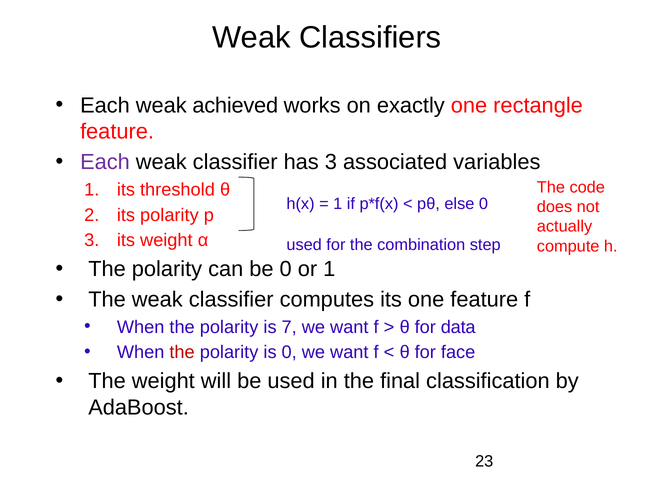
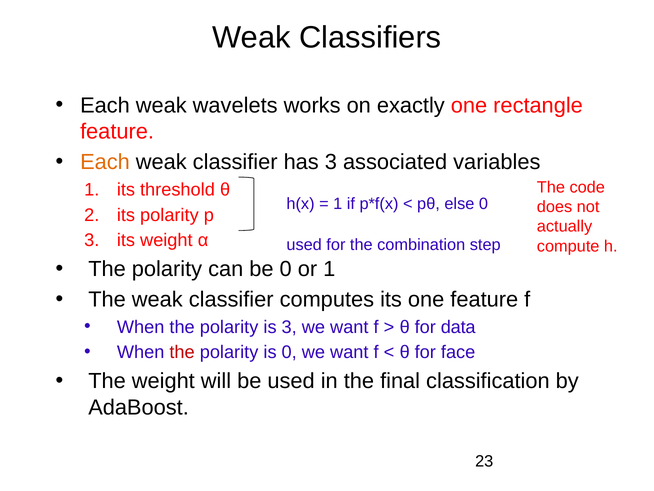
achieved: achieved -> wavelets (235, 105)
Each colour: purple -> orange (105, 162)
is 7: 7 -> 3 (289, 327)
